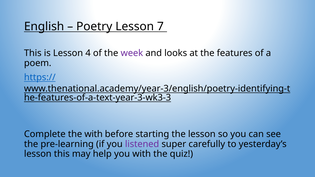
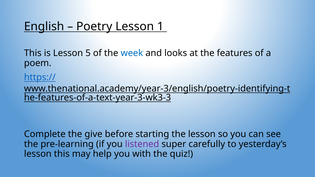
7: 7 -> 1 (160, 26)
4: 4 -> 5 (88, 53)
week colour: purple -> blue (132, 53)
the with: with -> give (93, 134)
